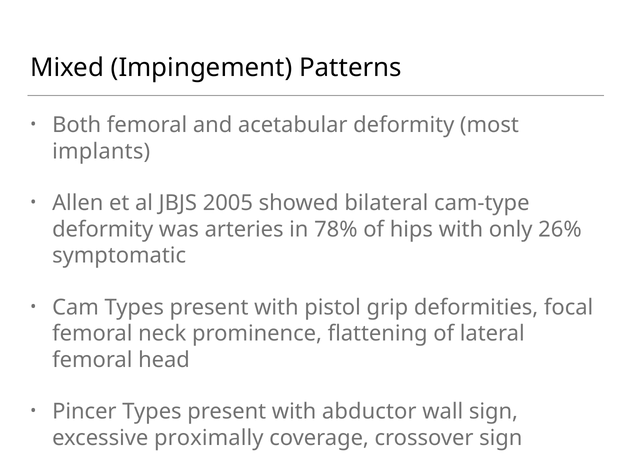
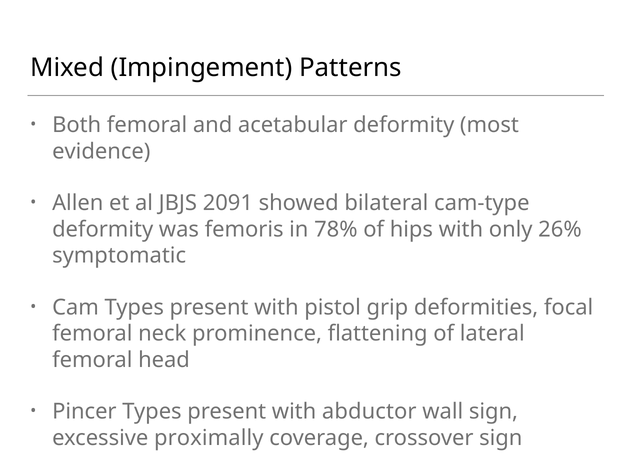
implants: implants -> evidence (101, 151)
2005: 2005 -> 2091 (228, 203)
arteries: arteries -> femoris (244, 229)
